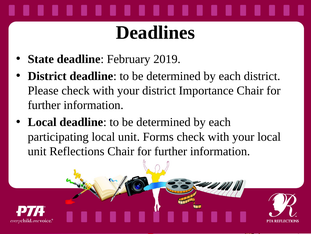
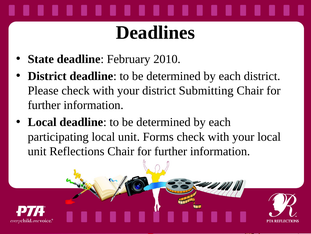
2019: 2019 -> 2010 (167, 59)
Importance: Importance -> Submitting (206, 90)
